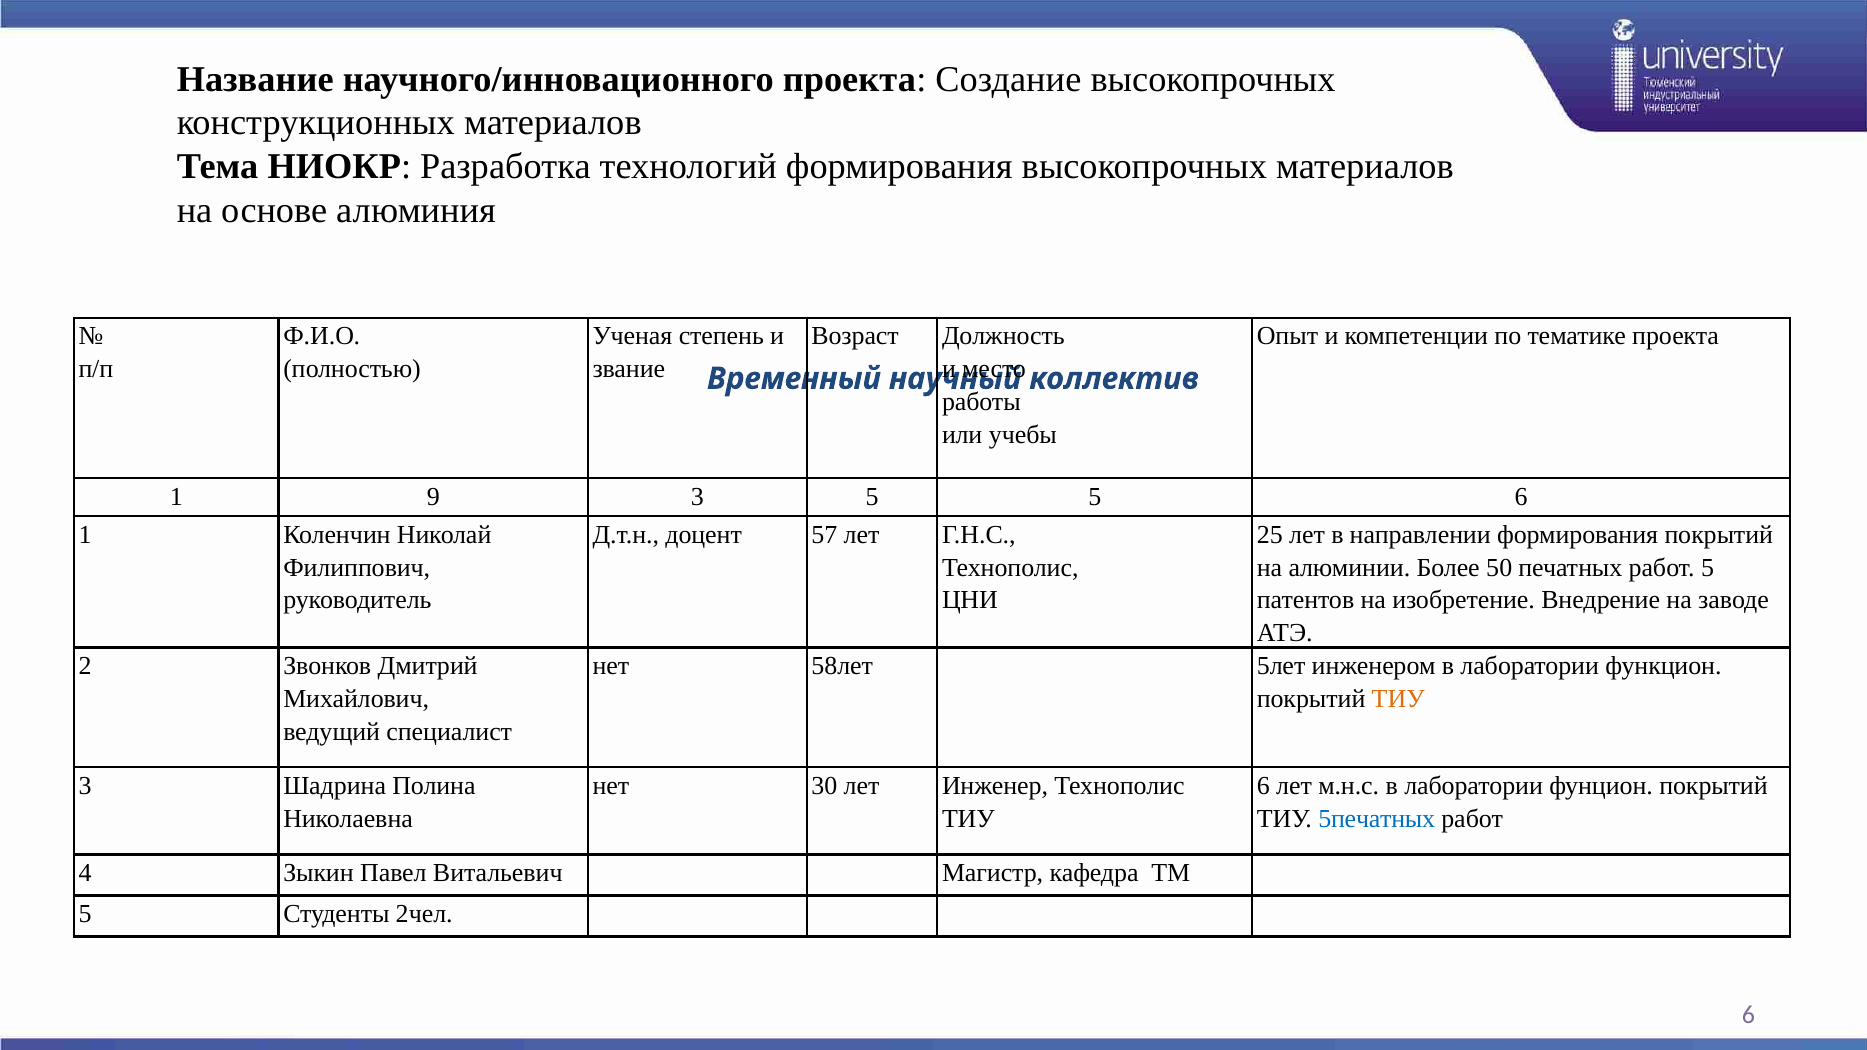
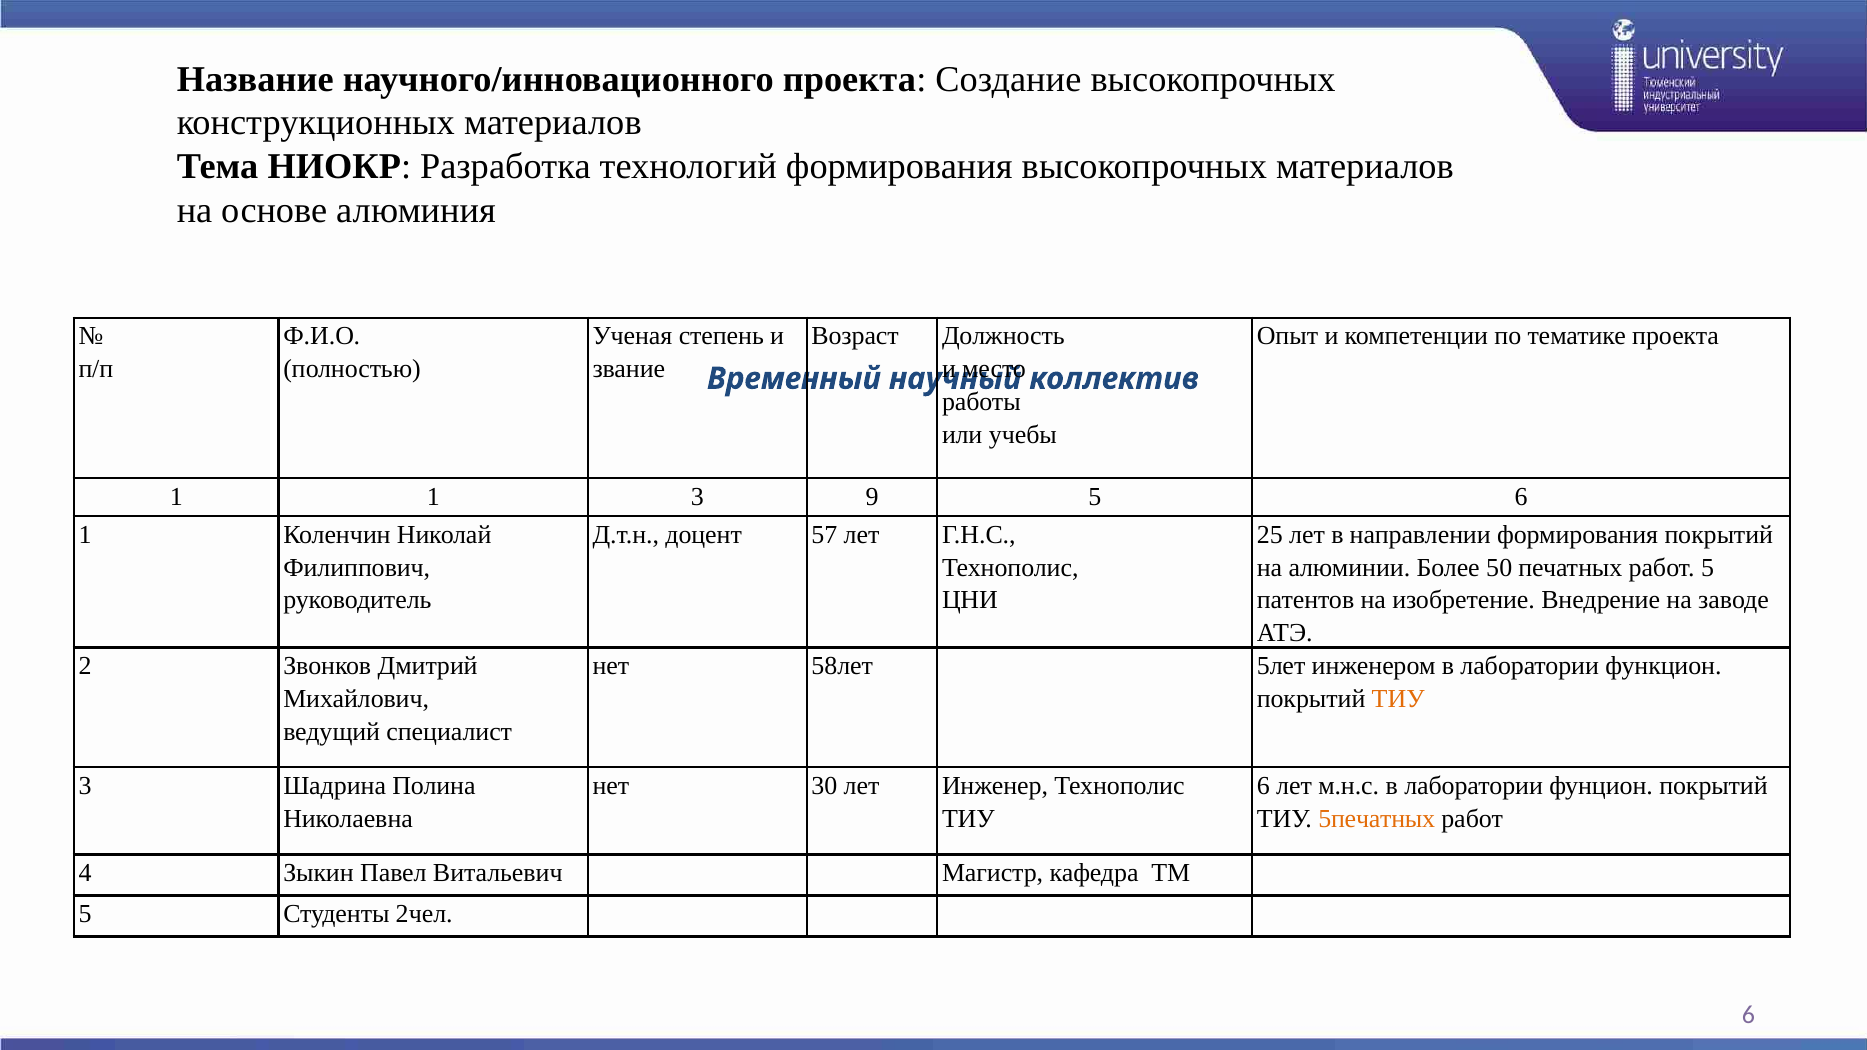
1 9: 9 -> 1 (433, 497)
3 5: 5 -> 9 (872, 497)
5печатных colour: blue -> orange (1377, 819)
